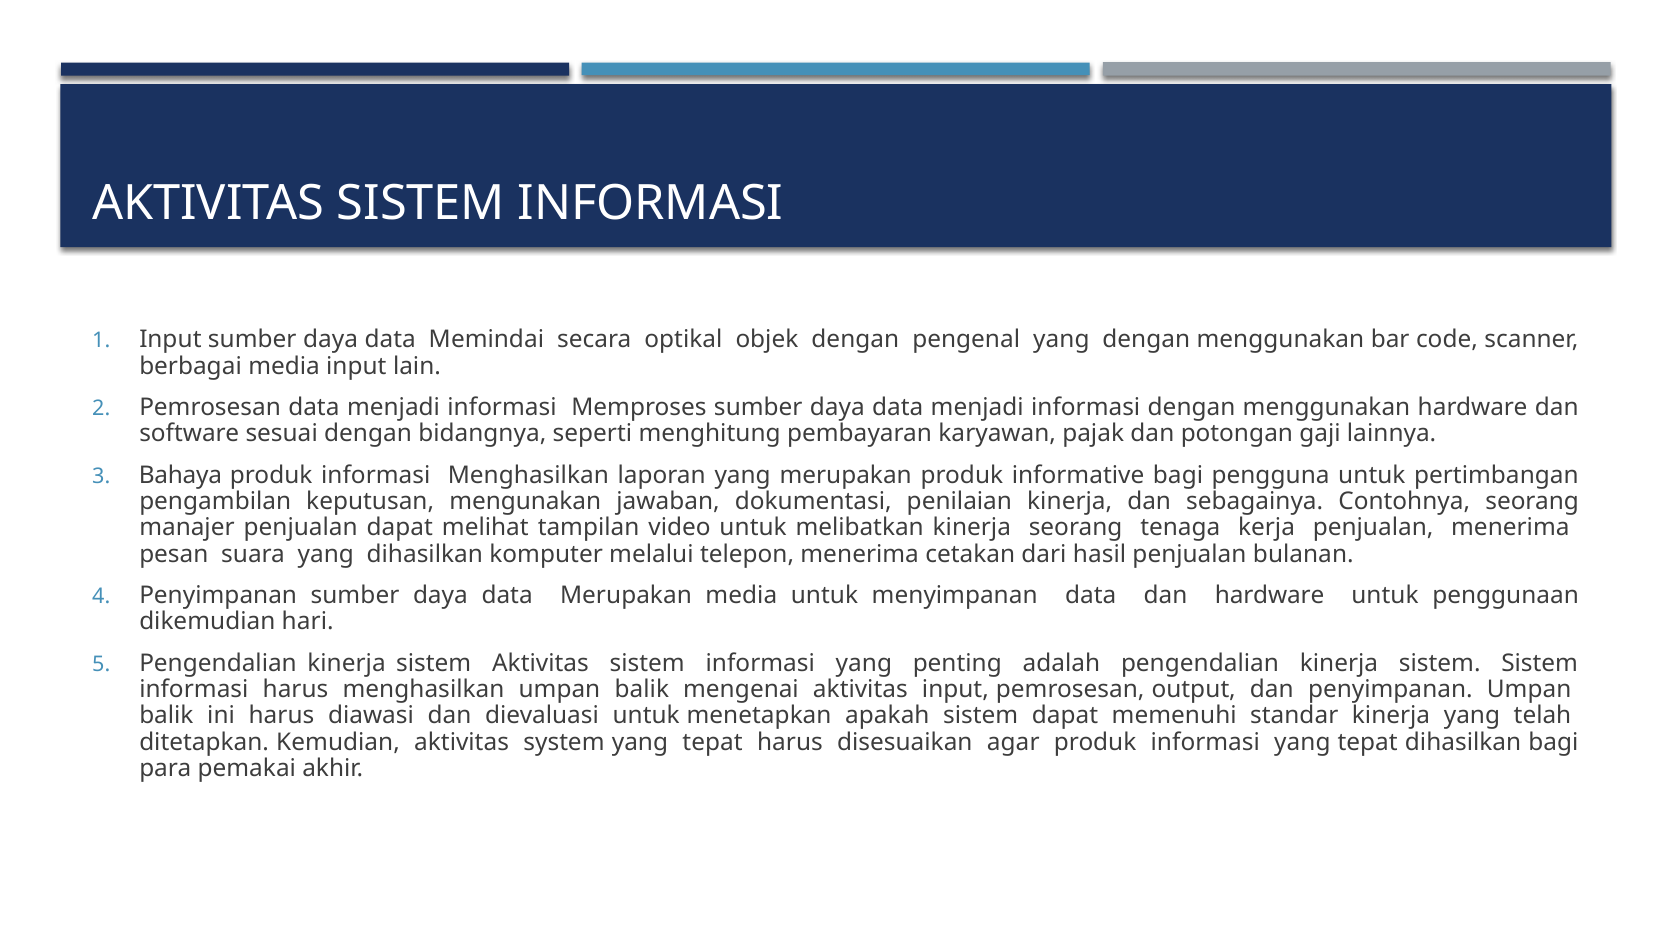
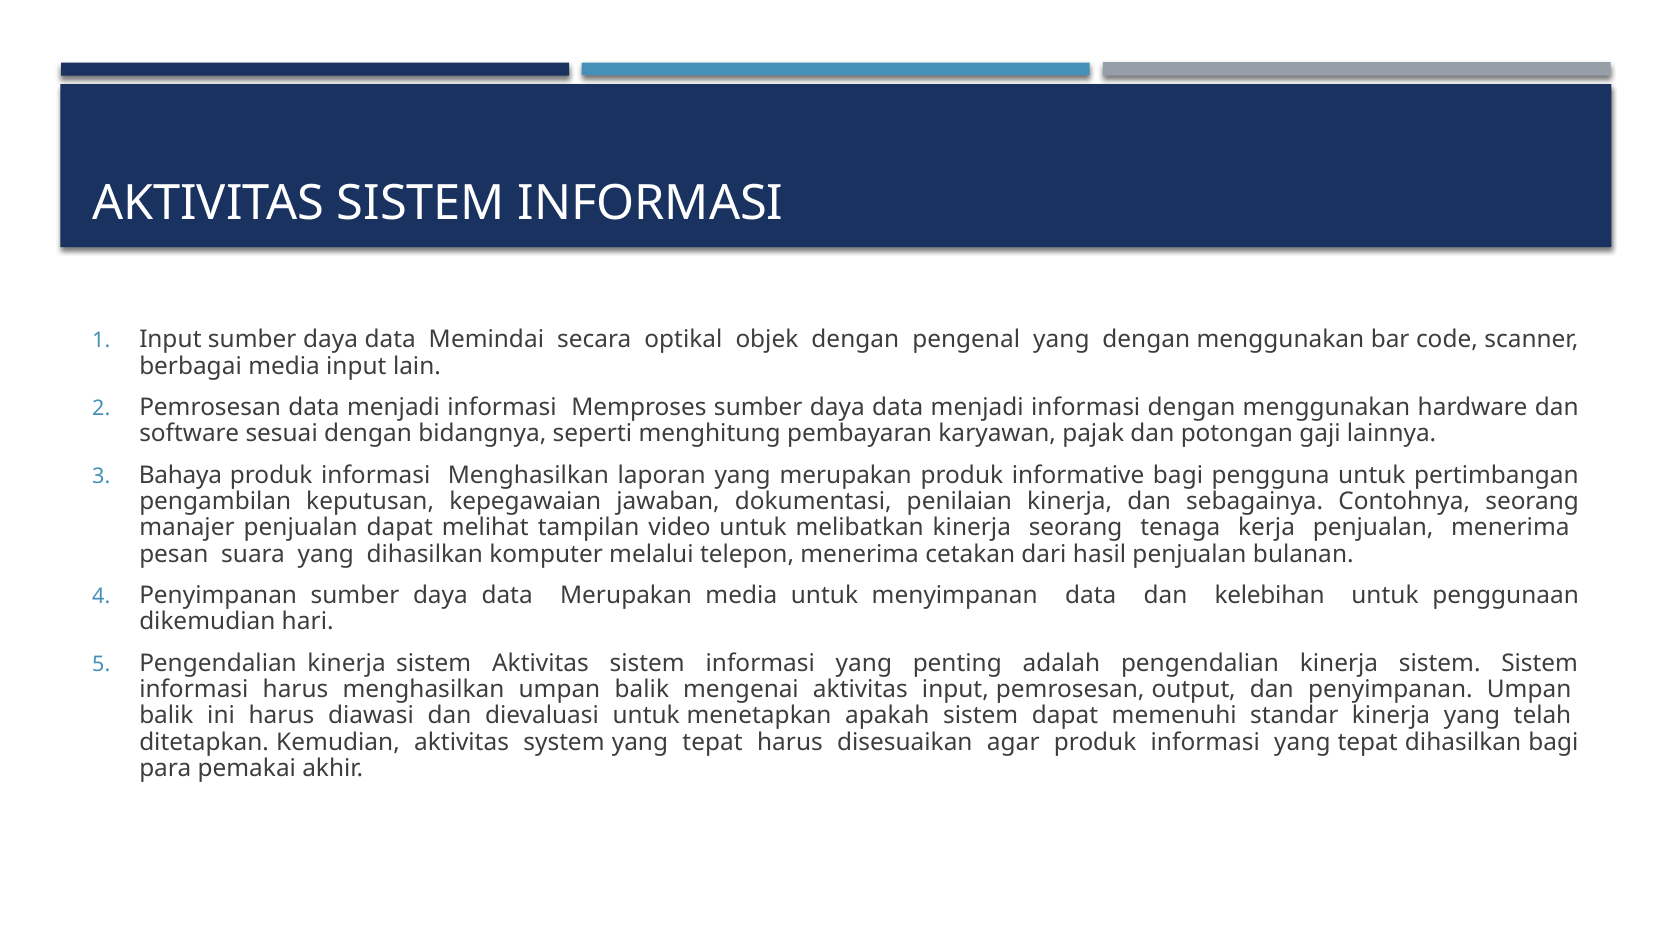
mengunakan: mengunakan -> kepegawaian (525, 502)
dan hardware: hardware -> kelebihan (1270, 596)
